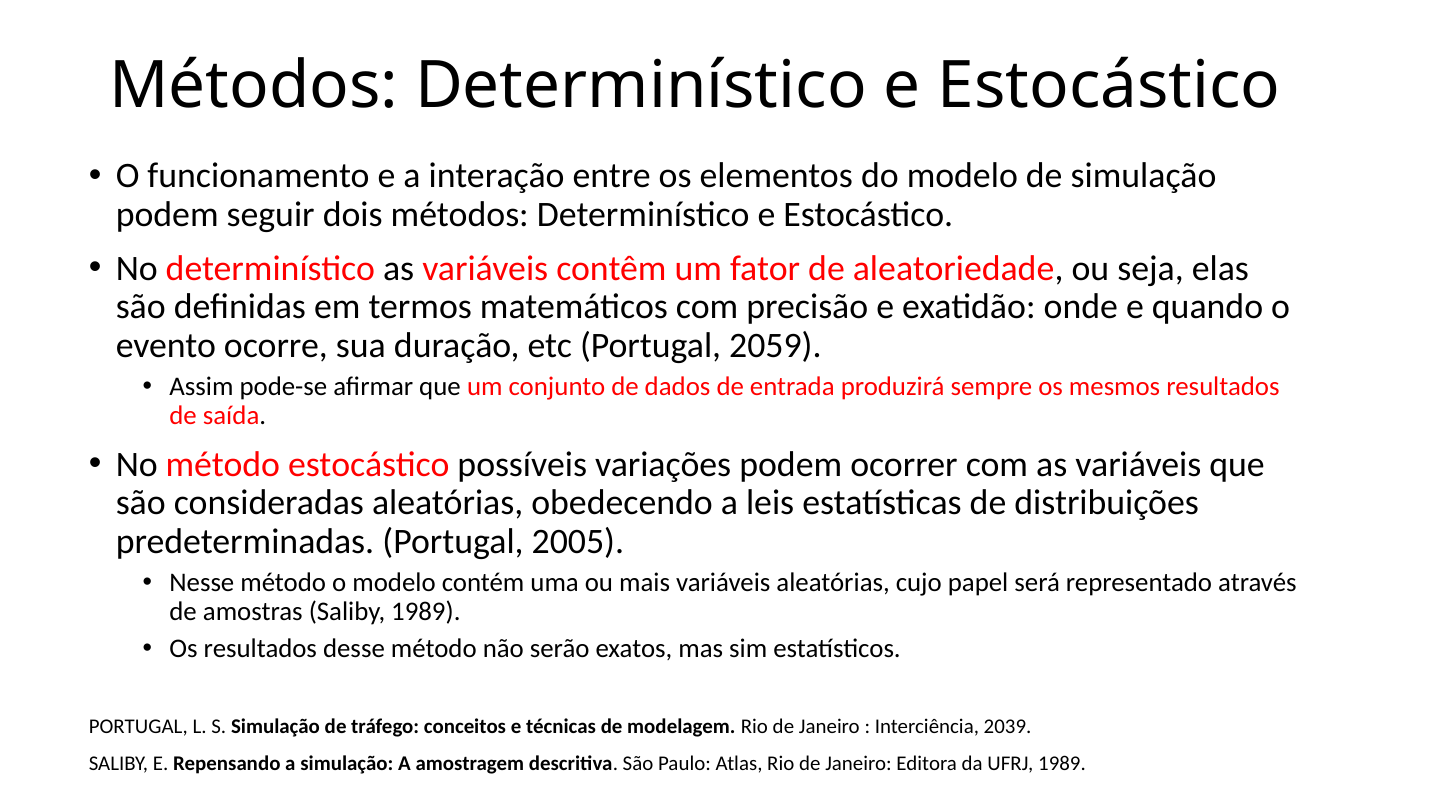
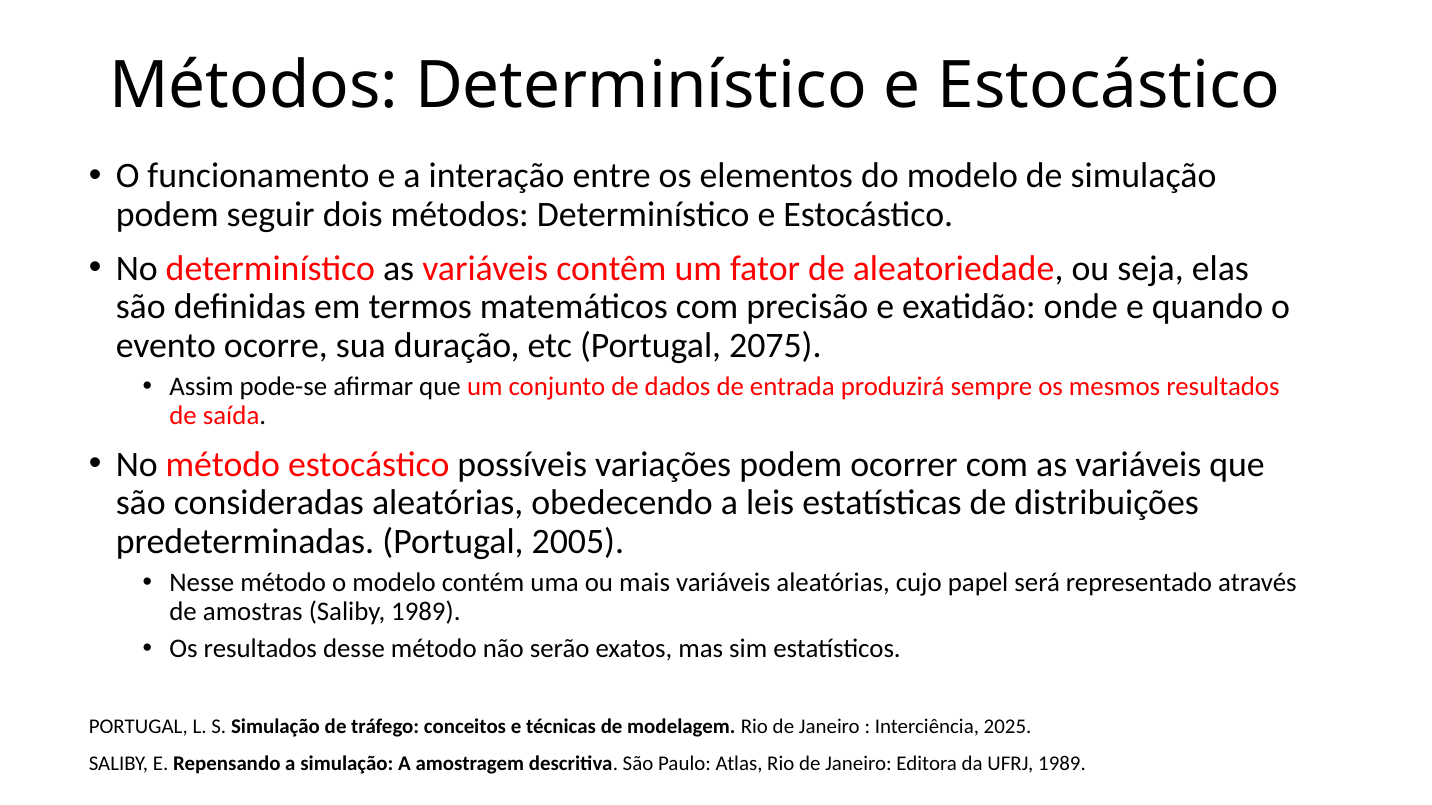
2059: 2059 -> 2075 (775, 346)
2039: 2039 -> 2025 (1008, 727)
